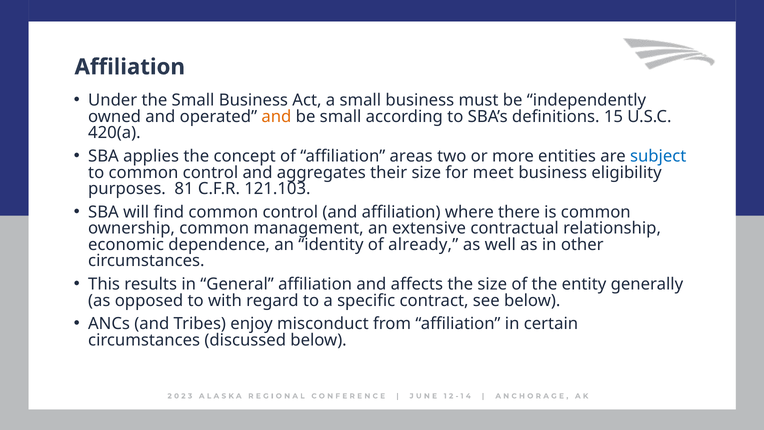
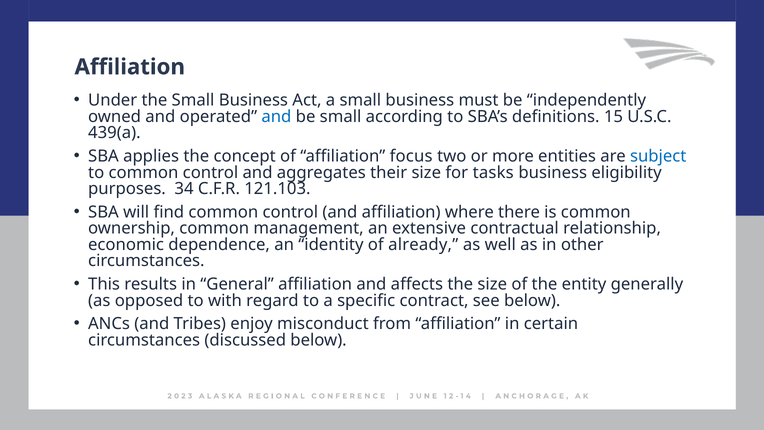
and colour: orange -> blue (276, 117)
420(a: 420(a -> 439(a (114, 133)
areas: areas -> focus (411, 156)
meet: meet -> tasks (493, 172)
81: 81 -> 34 (184, 189)
